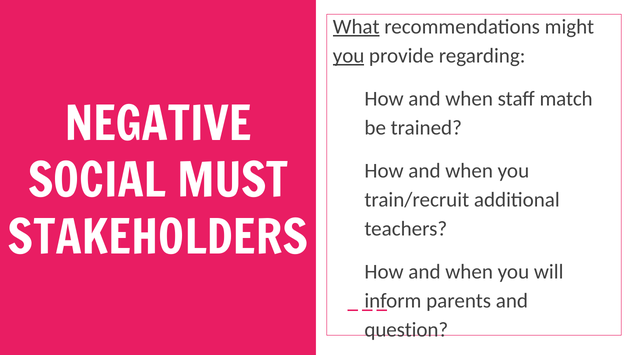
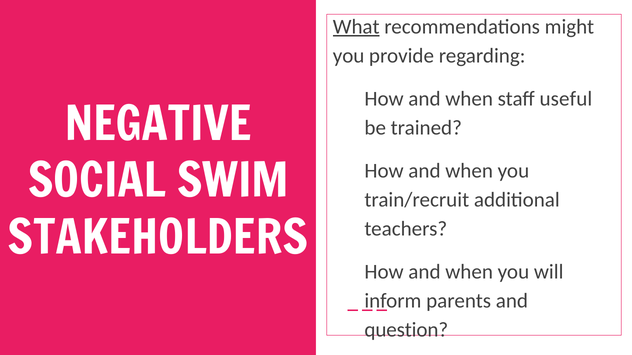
you underline: present -> none (349, 56)
match: match -> useful (566, 99)
MUST: MUST -> SWIM (233, 181)
